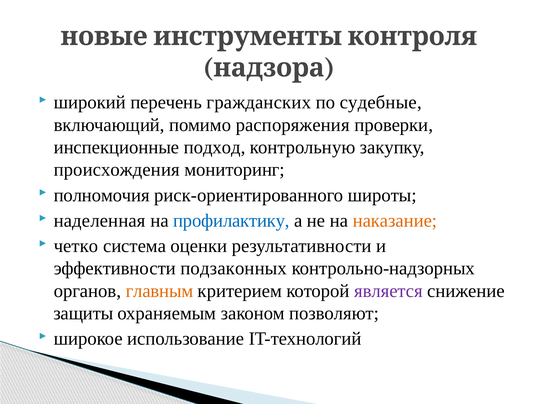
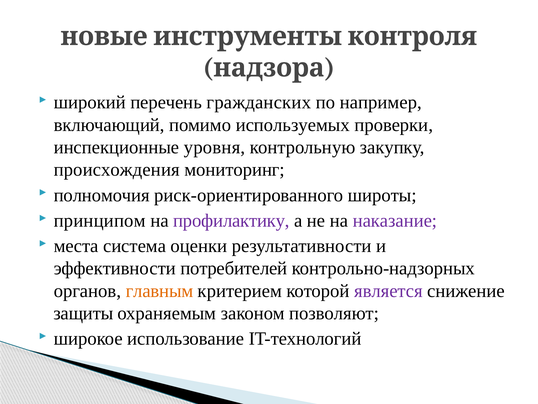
судебные: судебные -> например (381, 102)
распоряжения: распоряжения -> используемых (293, 125)
подход: подход -> уровня (215, 147)
наделенная: наделенная -> принципом (100, 220)
профилактику colour: blue -> purple (231, 220)
наказание colour: orange -> purple (395, 220)
четко: четко -> места (76, 246)
подзаконных: подзаконных -> потребителей (234, 268)
